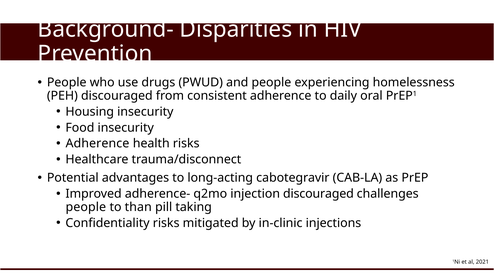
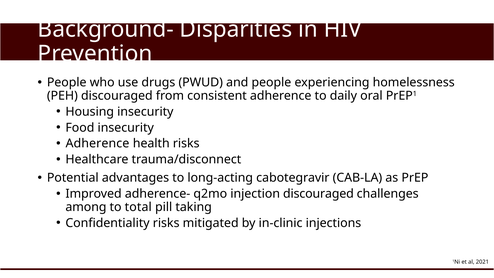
people: people -> among (86, 207)
than: than -> total (138, 207)
